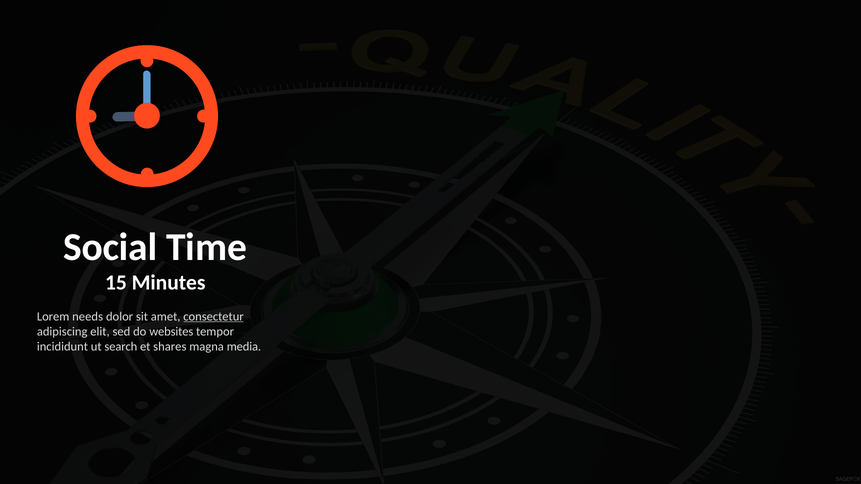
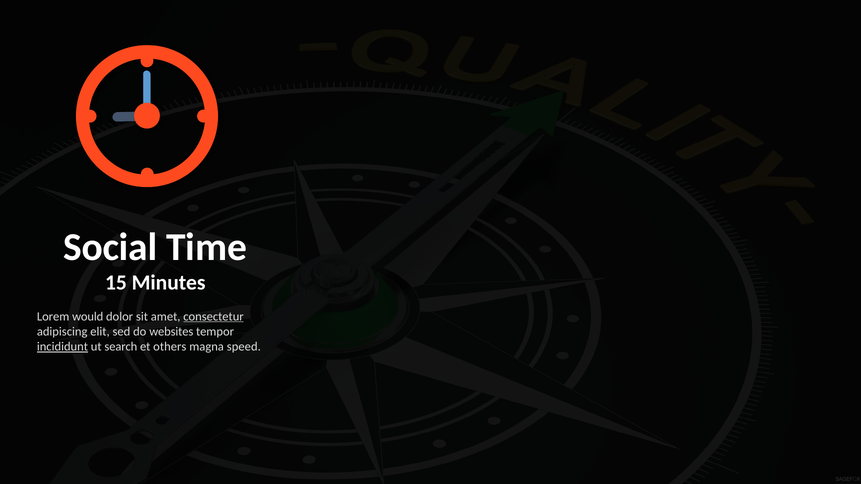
needs: needs -> would (88, 317)
incididunt underline: none -> present (62, 347)
shares: shares -> others (170, 347)
media: media -> speed (244, 347)
